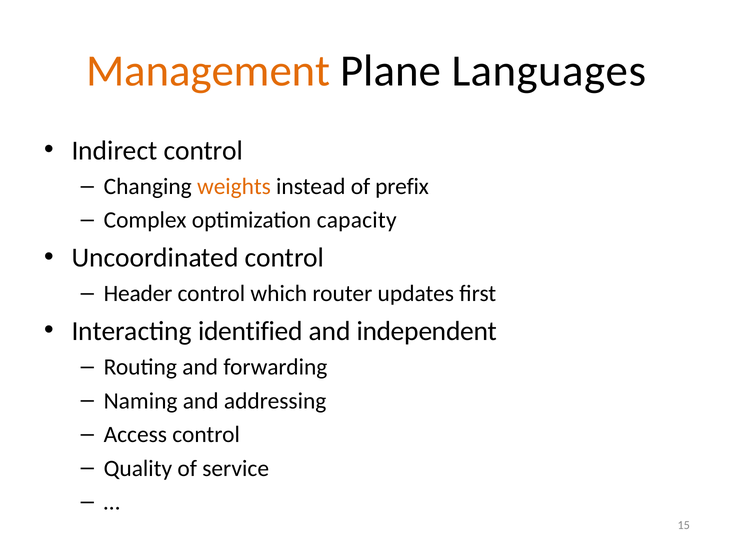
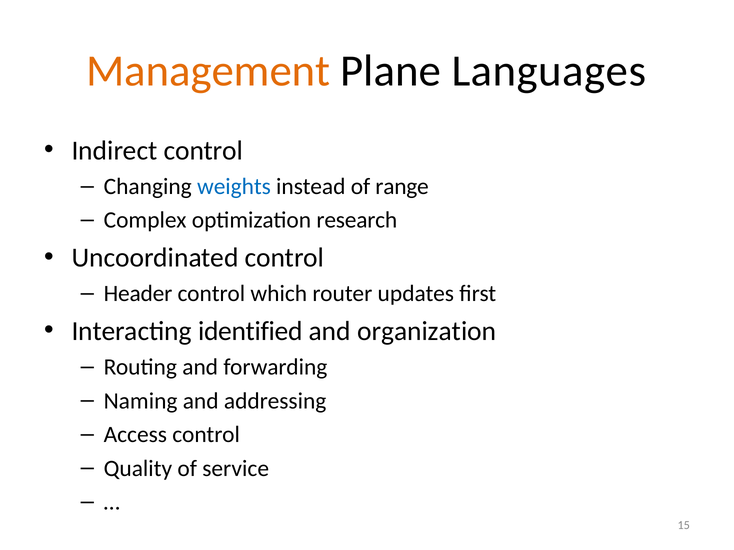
weights colour: orange -> blue (234, 187)
prefix: prefix -> range (402, 187)
capacity: capacity -> research (357, 220)
independent: independent -> organization (427, 331)
